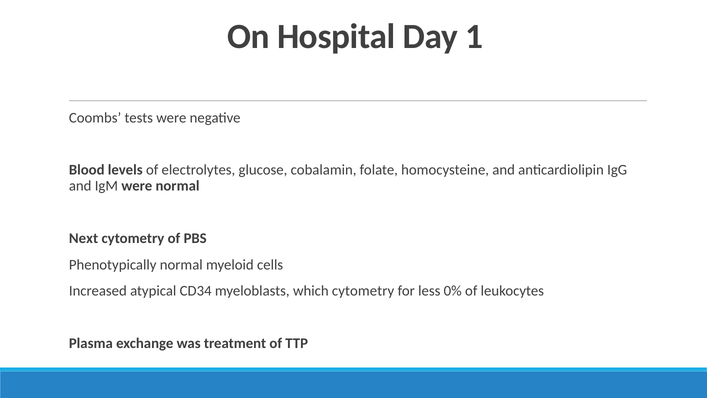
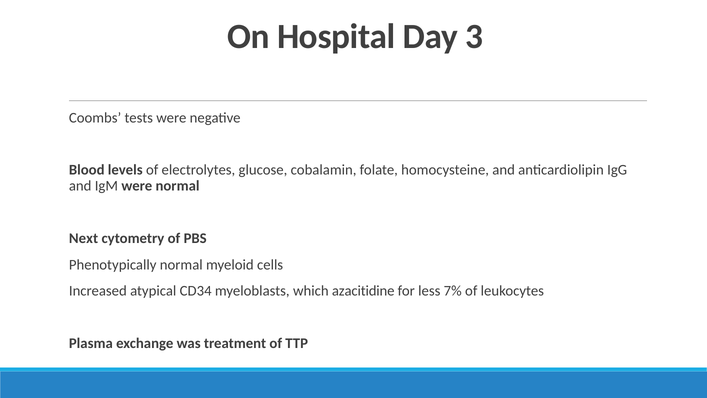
1: 1 -> 3 (474, 37)
which cytometry: cytometry -> azacitidine (363, 291)
0%: 0% -> 7% (453, 291)
